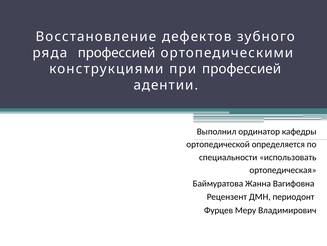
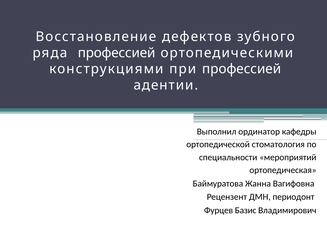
определяется: определяется -> стоматология (278, 144)
использовать: использовать -> мероприятий (288, 157)
Меру: Меру -> Базис (246, 210)
